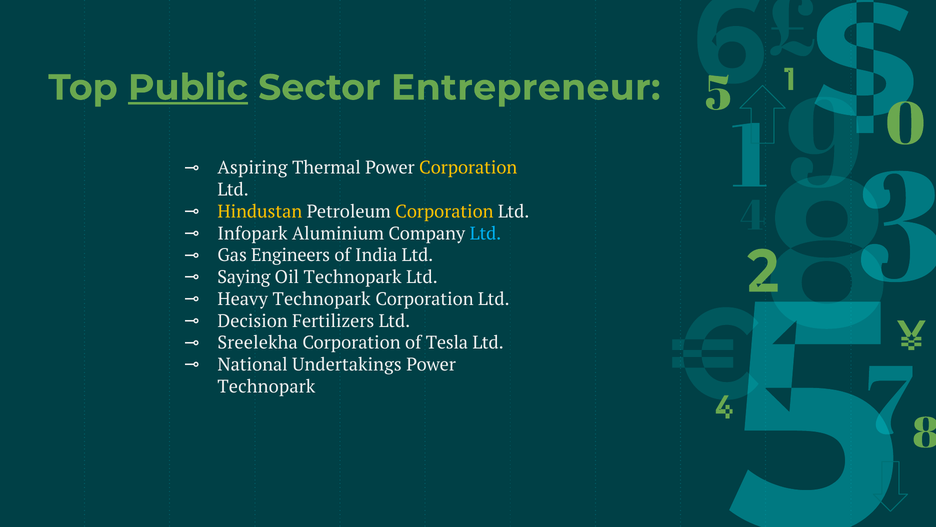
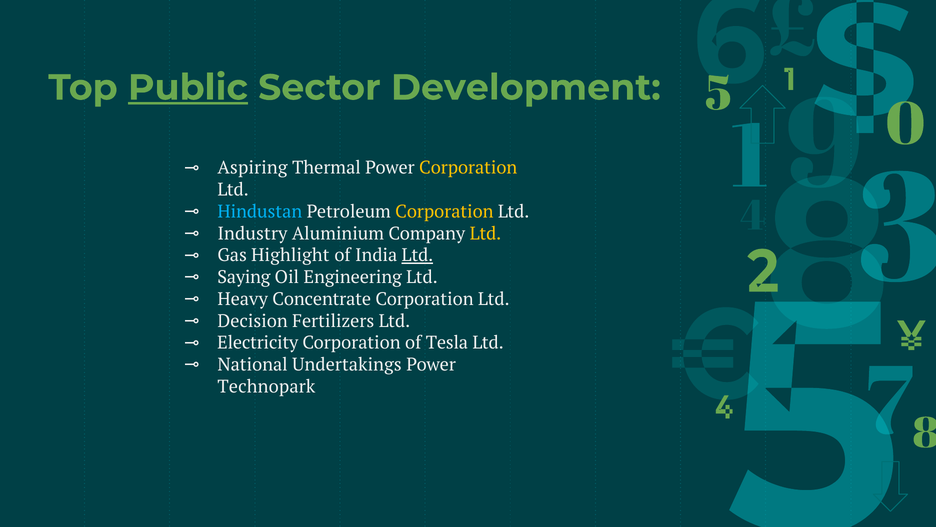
Entrepreneur: Entrepreneur -> Development (526, 88)
Hindustan colour: yellow -> light blue (260, 212)
Infopark: Infopark -> Industry (252, 233)
Ltd colour: light blue -> yellow (485, 233)
Engineers: Engineers -> Highlight (290, 255)
Ltd underline: none -> present (417, 255)
Oil Technopark: Technopark -> Engineering (353, 277)
Heavy Technopark: Technopark -> Concentrate (322, 299)
Sreelekha: Sreelekha -> Electricity (258, 343)
